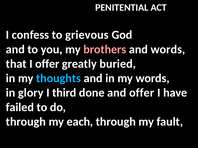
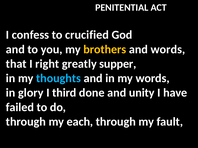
grievous: grievous -> crucified (87, 35)
brothers colour: pink -> yellow (105, 49)
I offer: offer -> right (47, 64)
buried: buried -> supper (118, 64)
and offer: offer -> unity (142, 93)
